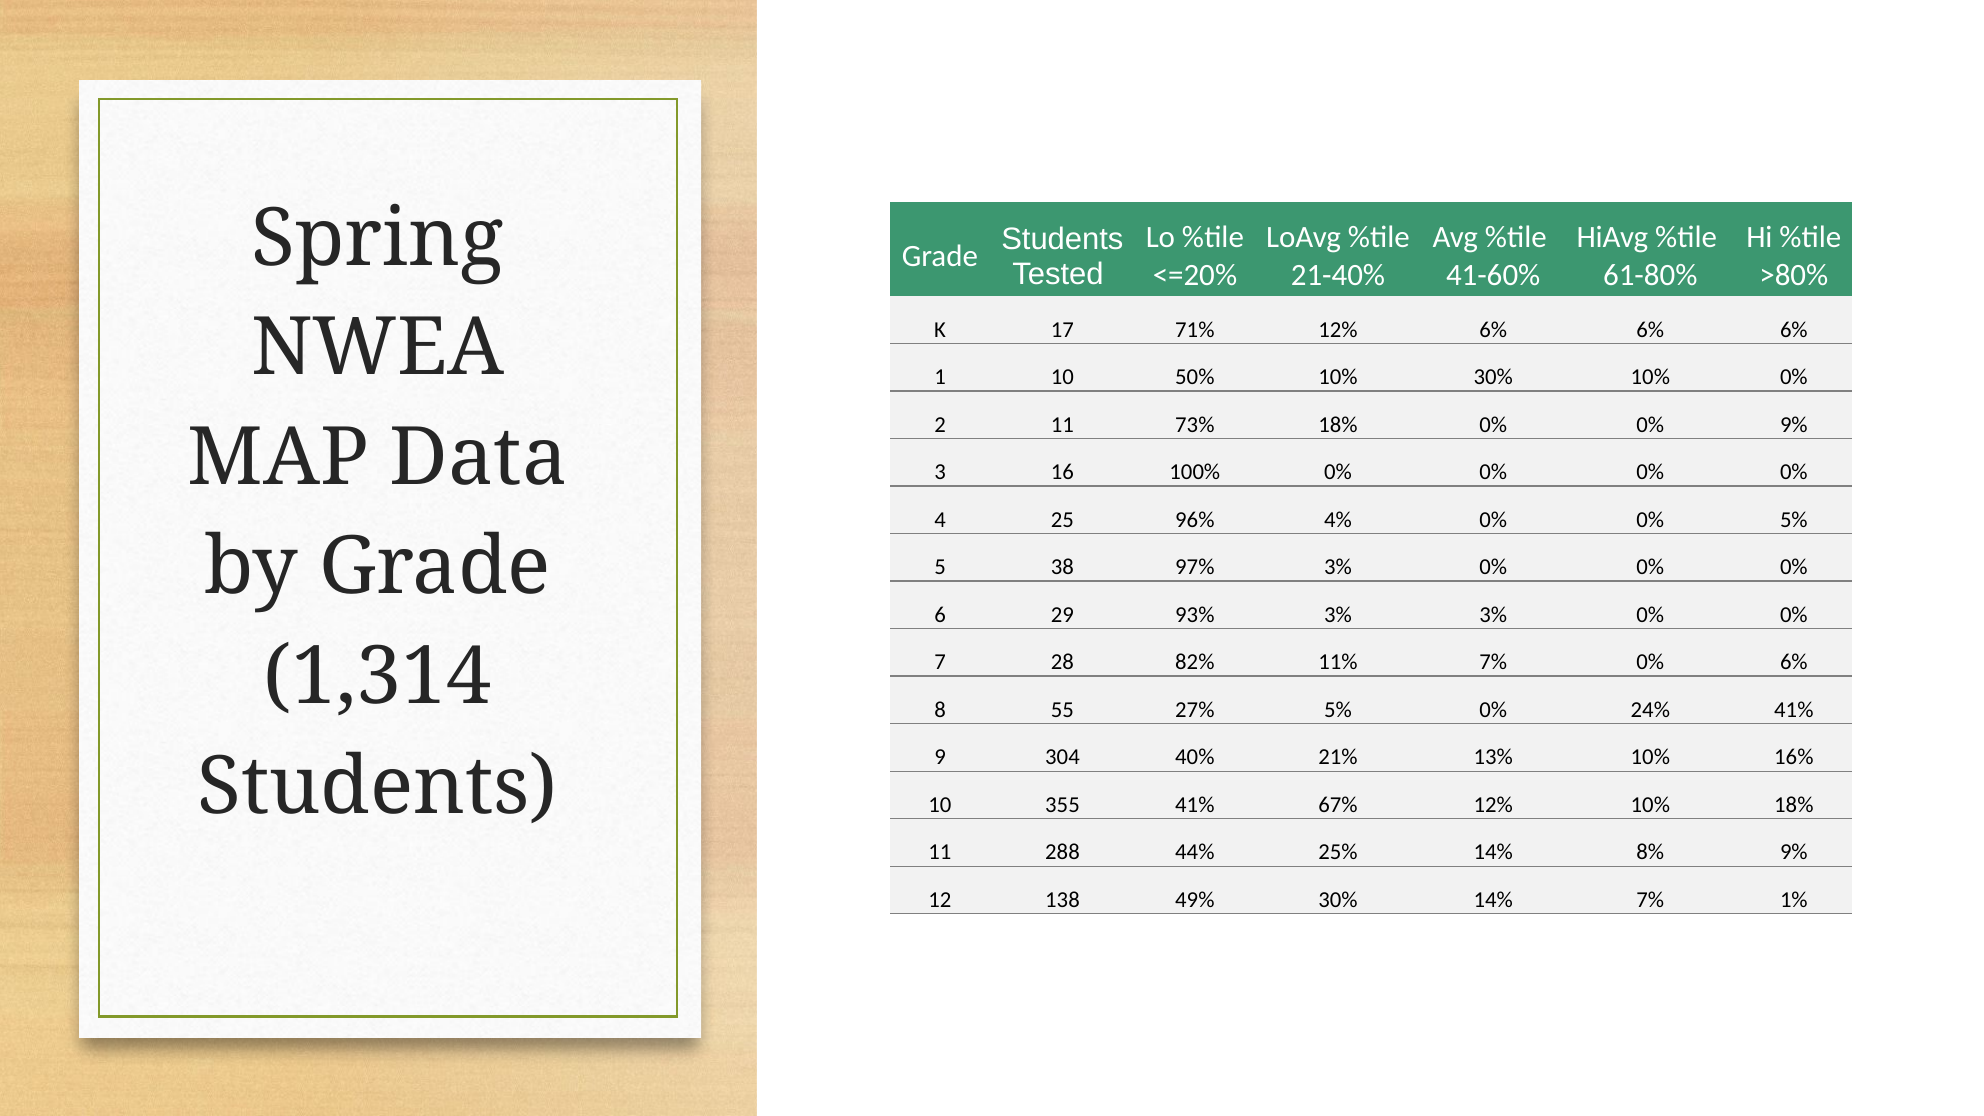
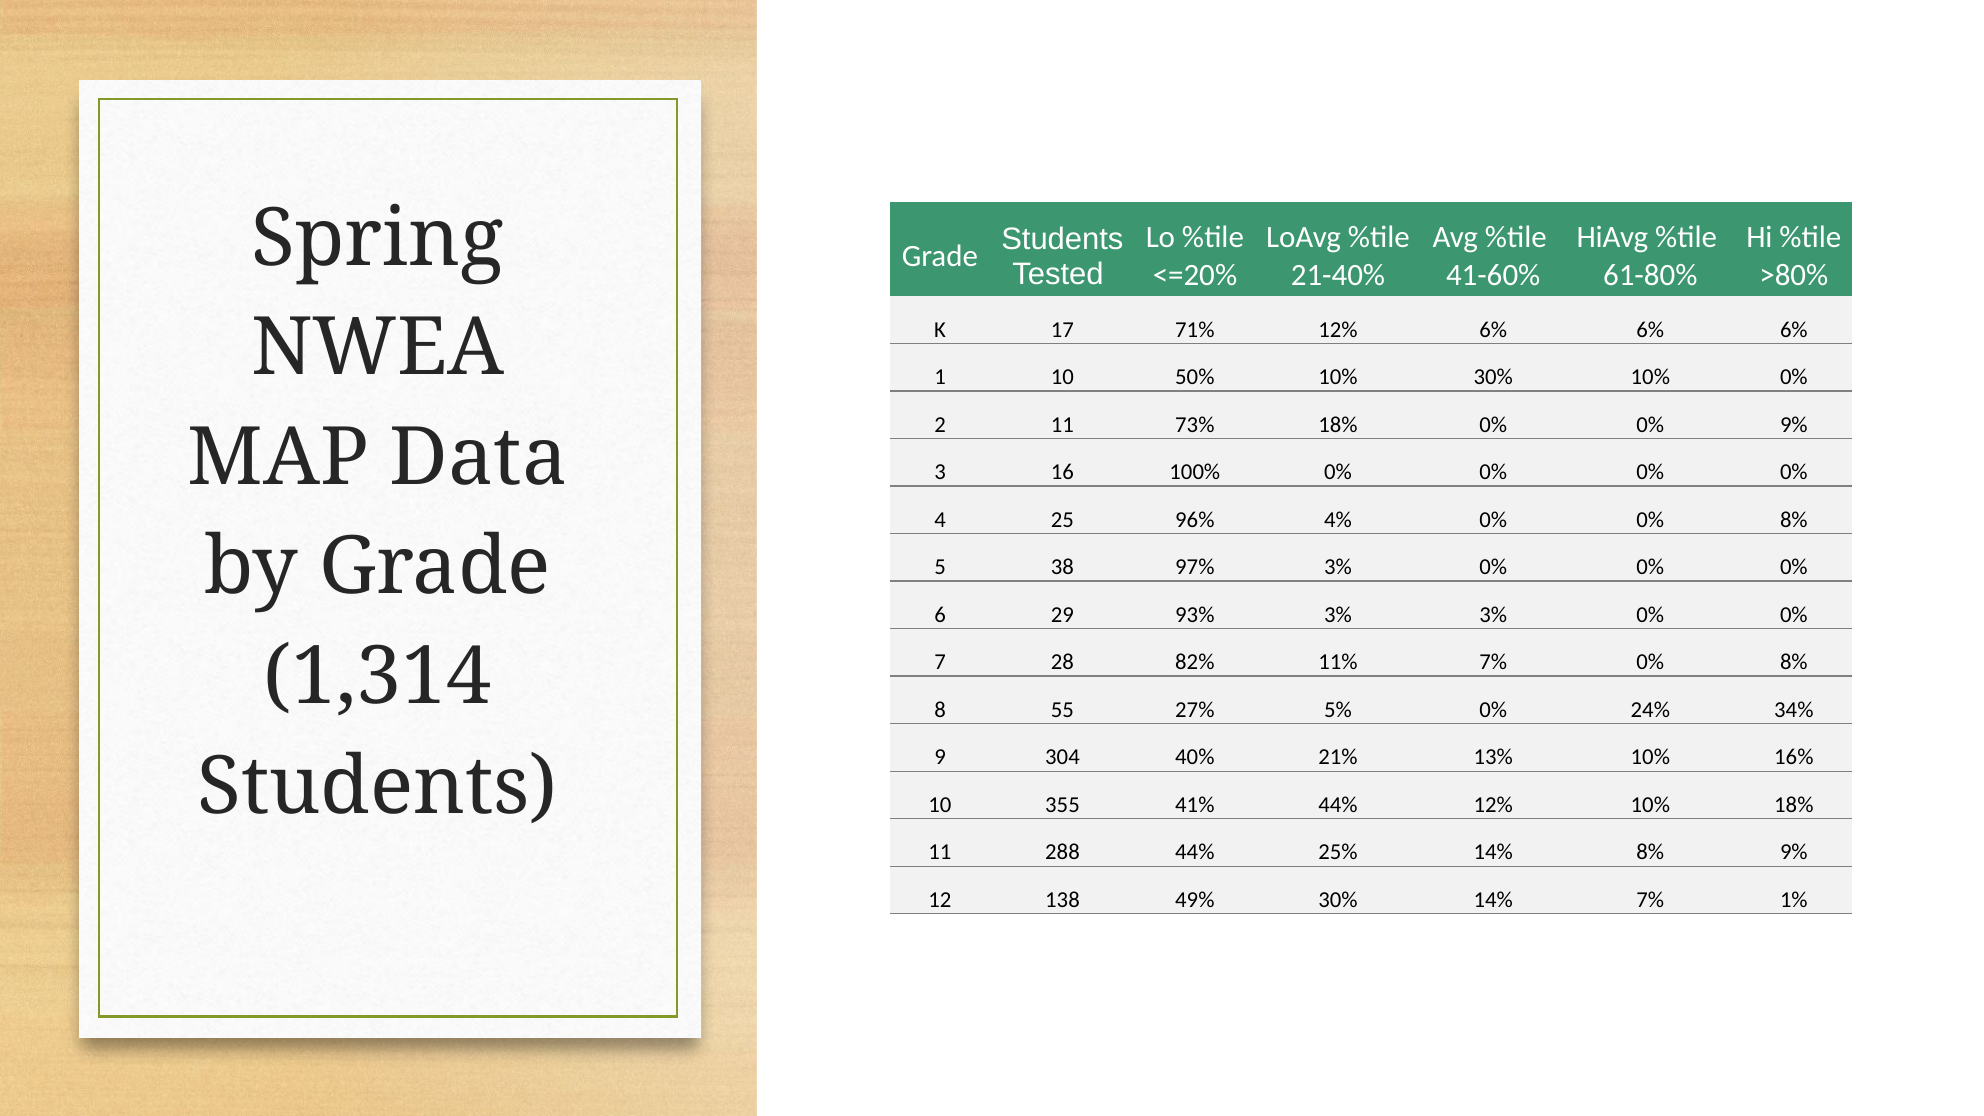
0% 0% 5%: 5% -> 8% (1794, 520)
7% 0% 6%: 6% -> 8% (1794, 662)
24% 41%: 41% -> 34% (1794, 710)
41% 67%: 67% -> 44% (1338, 805)
